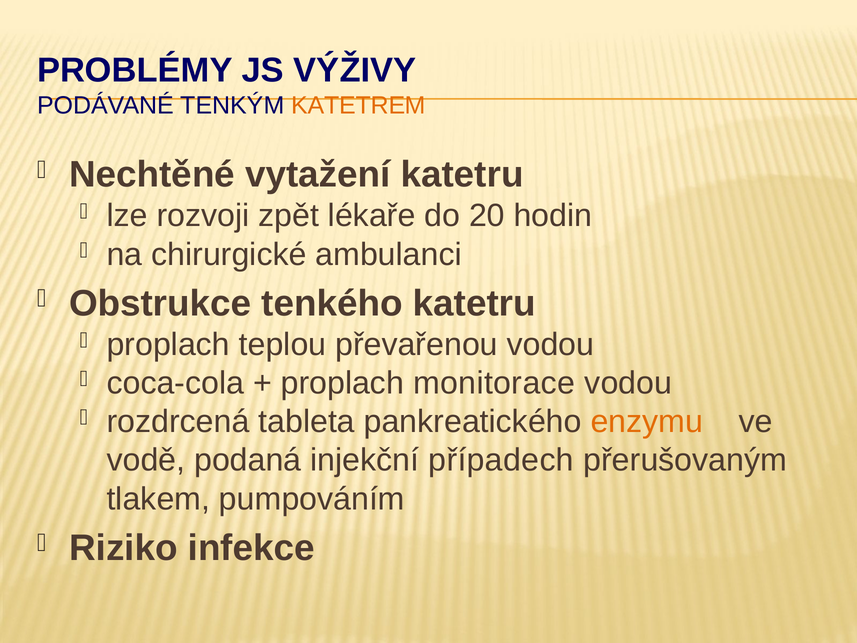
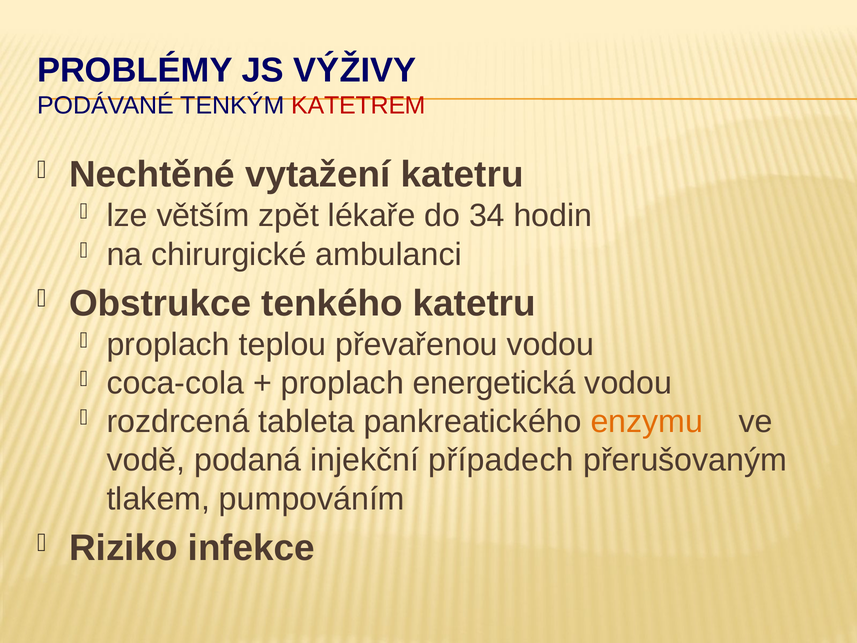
KATETREM colour: orange -> red (359, 105)
rozvoji: rozvoji -> větším (203, 216)
20: 20 -> 34 (487, 216)
monitorace: monitorace -> energetická (494, 383)
